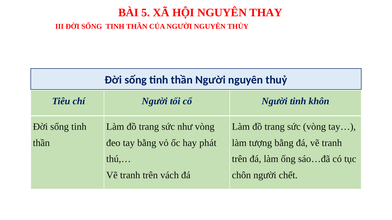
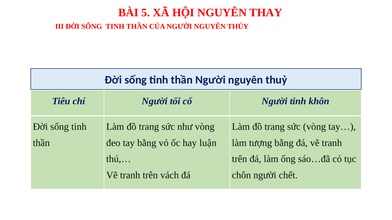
phát: phát -> luận (208, 143)
